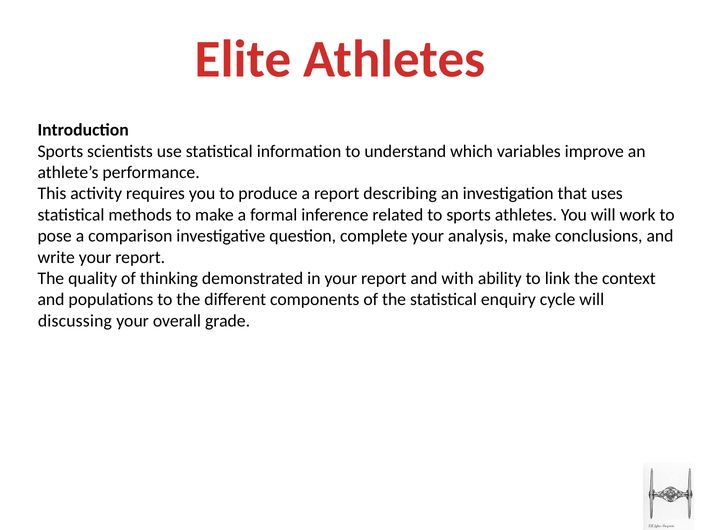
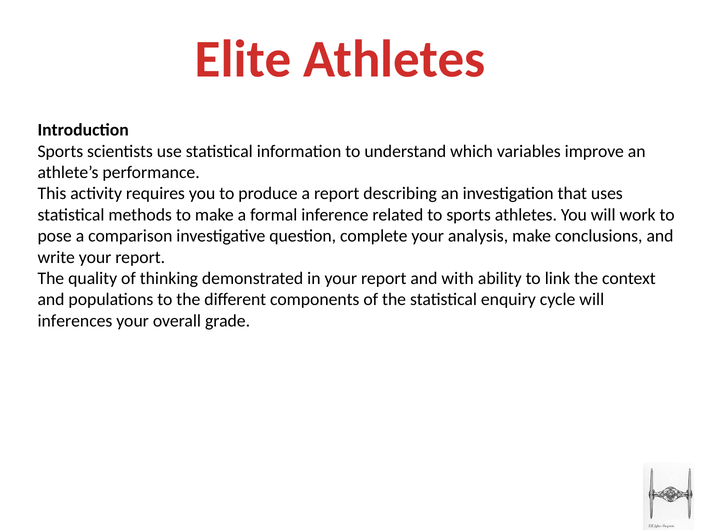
discussing: discussing -> inferences (75, 321)
